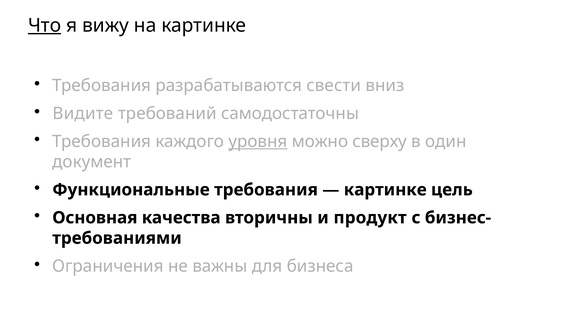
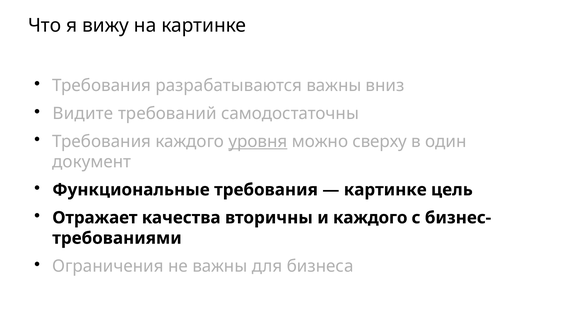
Что underline: present -> none (45, 25)
разрабатываются свести: свести -> важны (334, 85)
Основная: Основная -> Отражает (95, 218)
и продукт: продукт -> каждого (370, 218)
